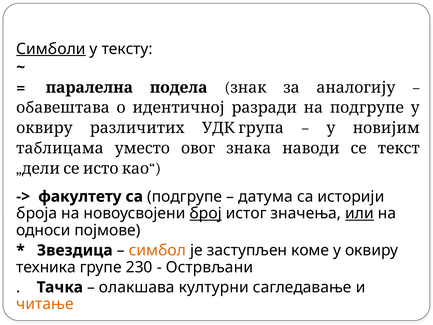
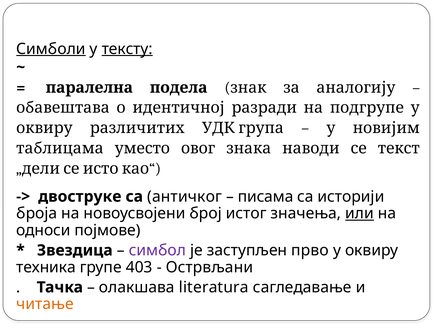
тексту underline: none -> present (127, 49)
факултету: факултету -> двоструке (80, 196)
са подгрупе: подгрупе -> античког (185, 196)
датума: датума -> писама (266, 196)
број underline: present -> none (206, 213)
симбол colour: orange -> purple (157, 250)
коме: коме -> прво (310, 250)
230: 230 -> 403 (139, 267)
културни: културни -> literatura (214, 287)
